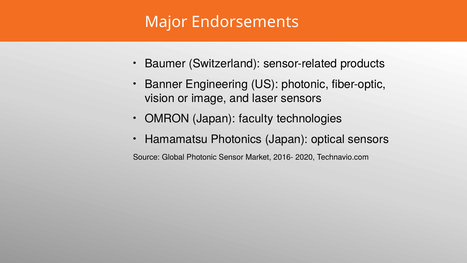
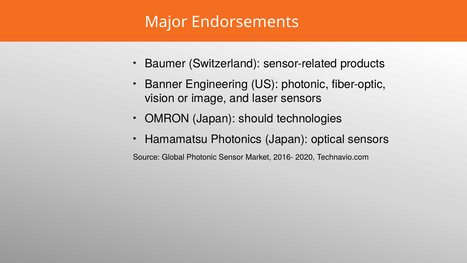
faculty: faculty -> should (256, 119)
